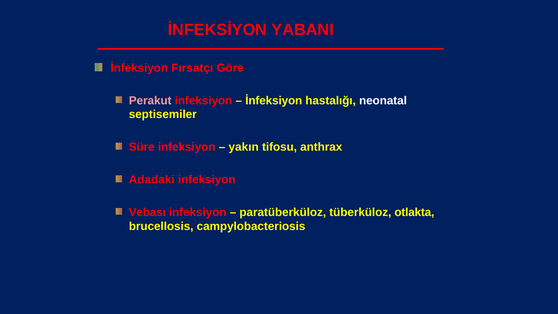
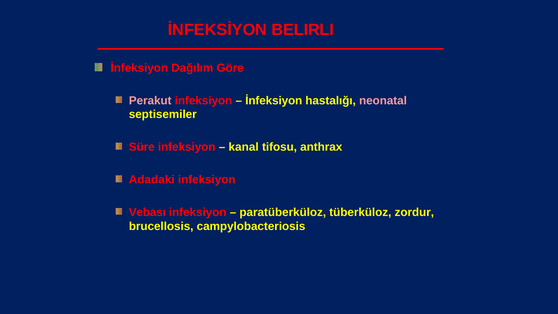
YABANI: YABANI -> BELIRLI (303, 30)
Fırsatçı: Fırsatçı -> Dağılım (192, 68)
neonatal colour: white -> pink (383, 100)
yakın: yakın -> kanal (244, 147)
otlakta: otlakta -> zordur (414, 212)
